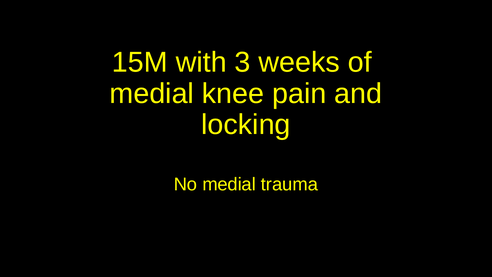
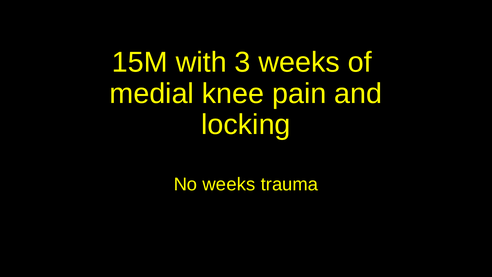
No medial: medial -> weeks (229, 184)
